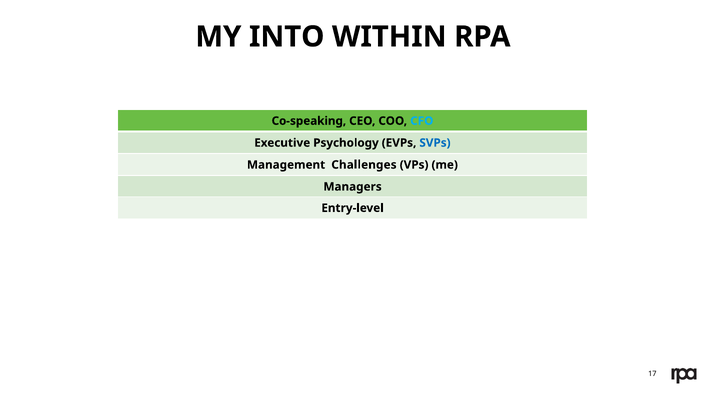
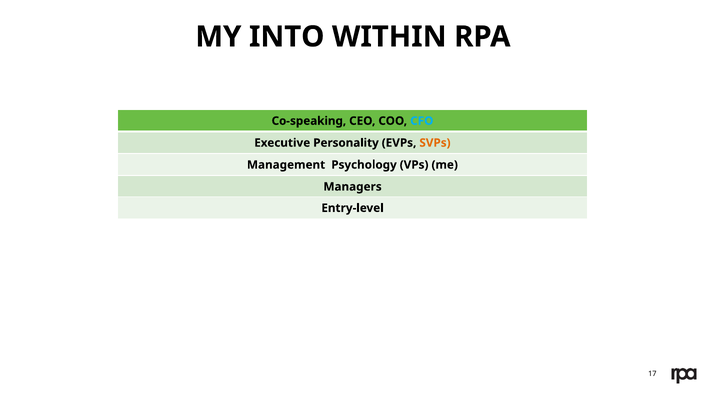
Psychology: Psychology -> Personality (346, 143)
SVPs colour: blue -> orange (435, 143)
Challenges: Challenges -> Psychology (364, 165)
